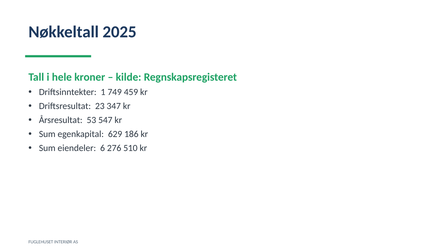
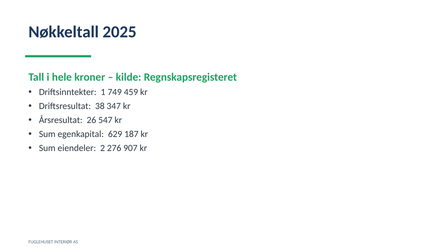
23: 23 -> 38 (100, 106)
53: 53 -> 26 (91, 120)
186: 186 -> 187 (131, 134)
6: 6 -> 2 (103, 148)
510: 510 -> 907 (130, 148)
